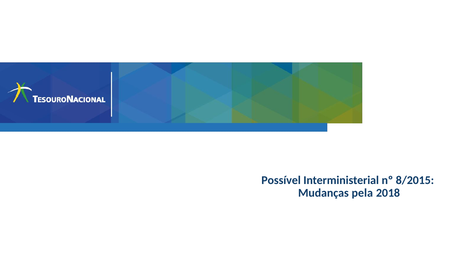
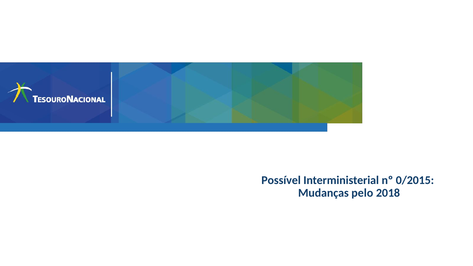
8/2015: 8/2015 -> 0/2015 (415, 180)
pela: pela -> pelo (362, 193)
